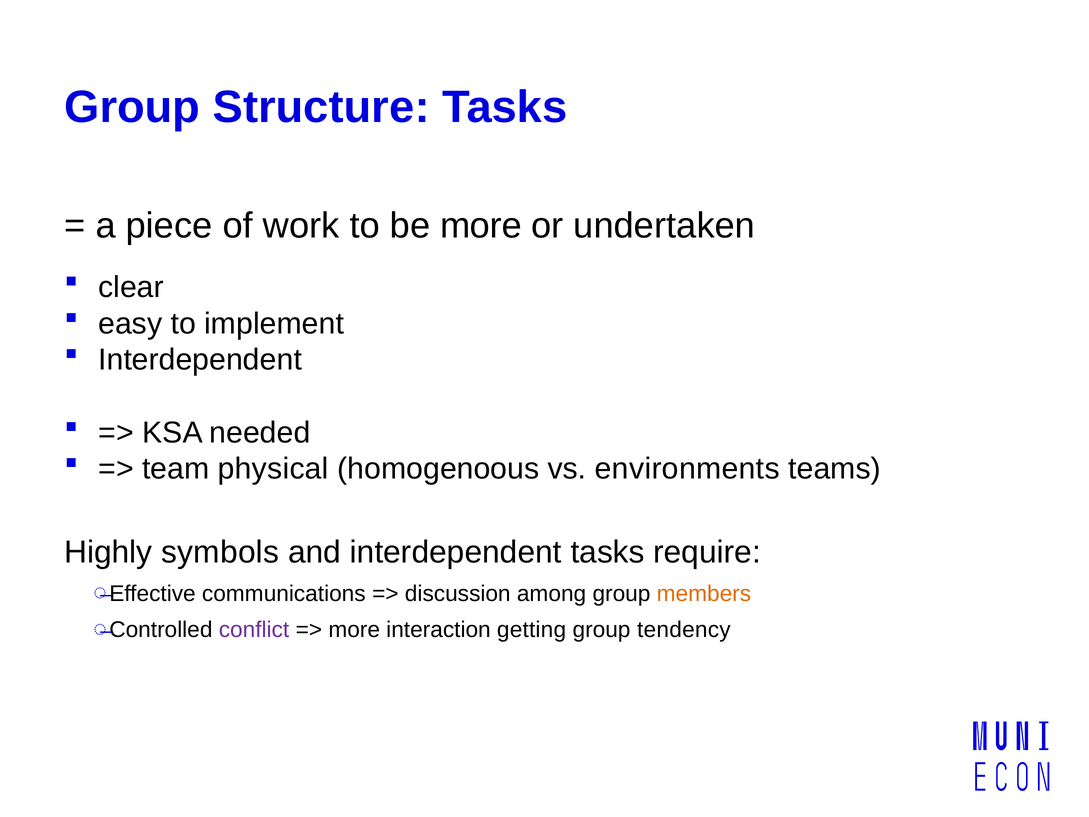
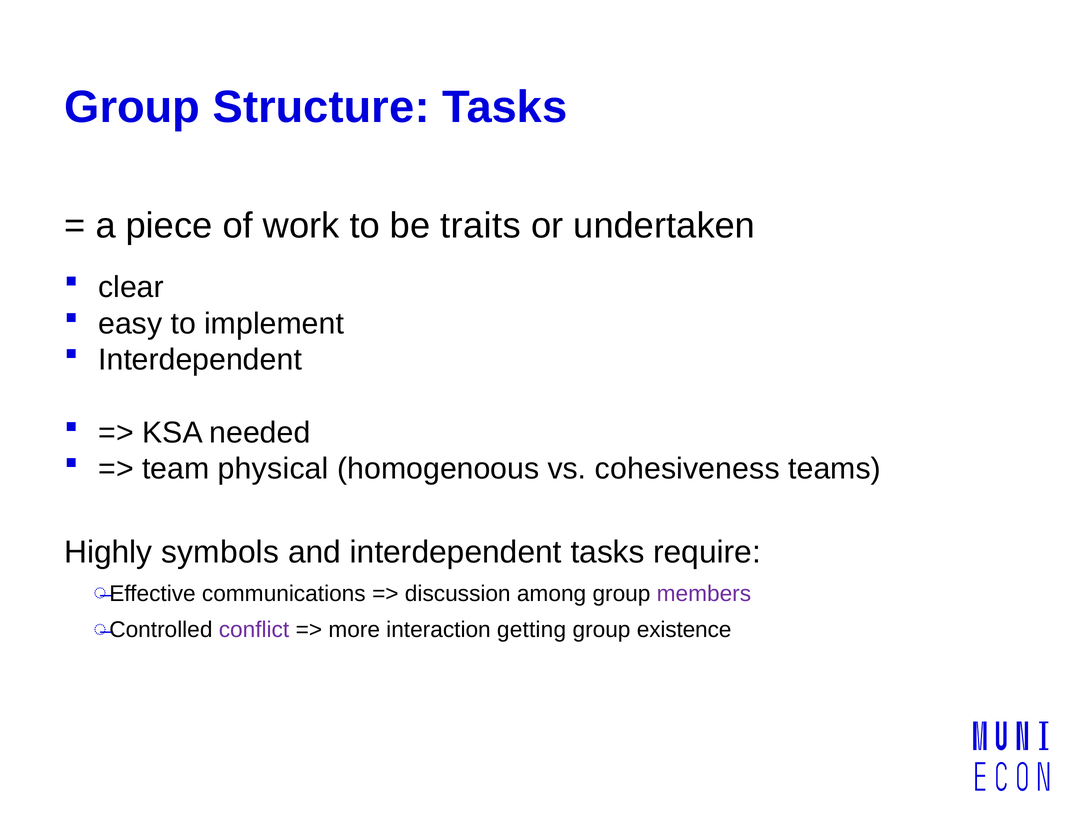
be more: more -> traits (481, 226)
environments: environments -> cohesiveness (687, 469)
members colour: orange -> purple (704, 593)
tendency: tendency -> existence (684, 630)
